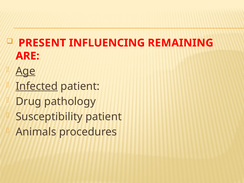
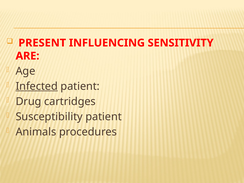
REMAINING: REMAINING -> SENSITIVITY (181, 43)
Age underline: present -> none (25, 71)
pathology: pathology -> cartridges (70, 101)
